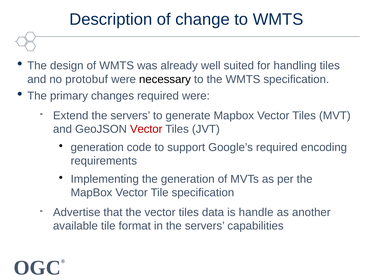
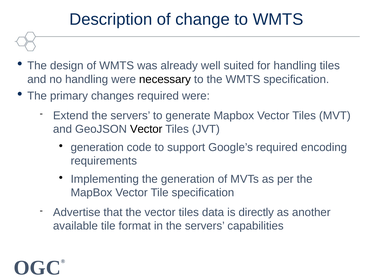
no protobuf: protobuf -> handling (87, 79)
Vector colour: red -> black (146, 129)
handle: handle -> directly (256, 212)
